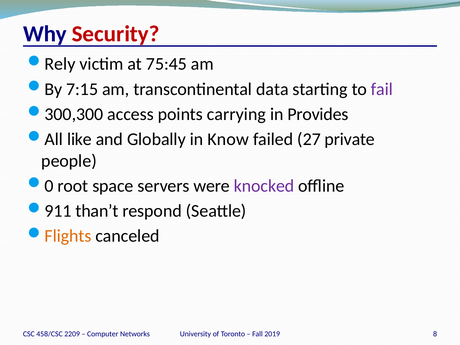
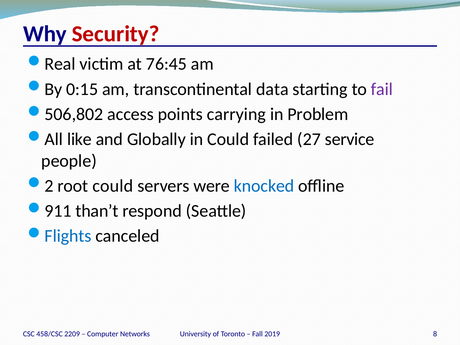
Rely: Rely -> Real (60, 64)
75:45: 75:45 -> 76:45 (166, 64)
7:15: 7:15 -> 0:15 (82, 89)
300,300: 300,300 -> 506,802 (74, 114)
Provides: Provides -> Problem (318, 114)
in Know: Know -> Could (228, 139)
private: private -> service (350, 139)
0: 0 -> 2 (49, 186)
root space: space -> could (113, 186)
knocked colour: purple -> blue (264, 186)
Flights colour: orange -> blue (68, 236)
